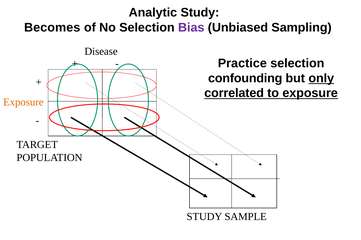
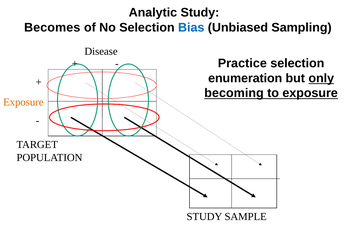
Bias colour: purple -> blue (191, 28)
confounding: confounding -> enumeration (245, 78)
correlated: correlated -> becoming (234, 93)
